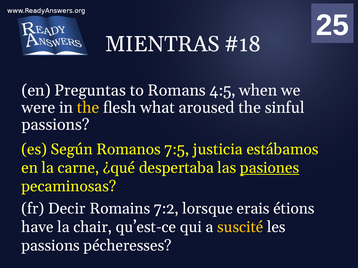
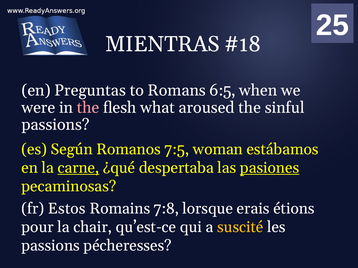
4:5: 4:5 -> 6:5 (223, 91)
the colour: yellow -> pink (88, 108)
justicia: justicia -> woman (218, 150)
carne underline: none -> present (78, 168)
Decir: Decir -> Estos (67, 209)
7:2: 7:2 -> 7:8 (166, 209)
have: have -> pour (38, 227)
